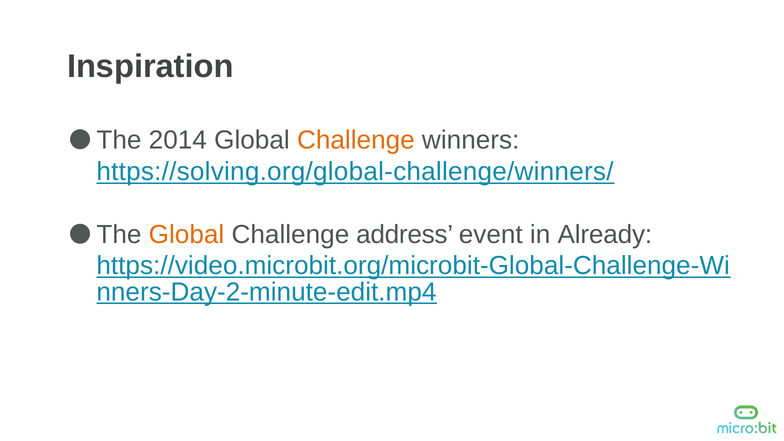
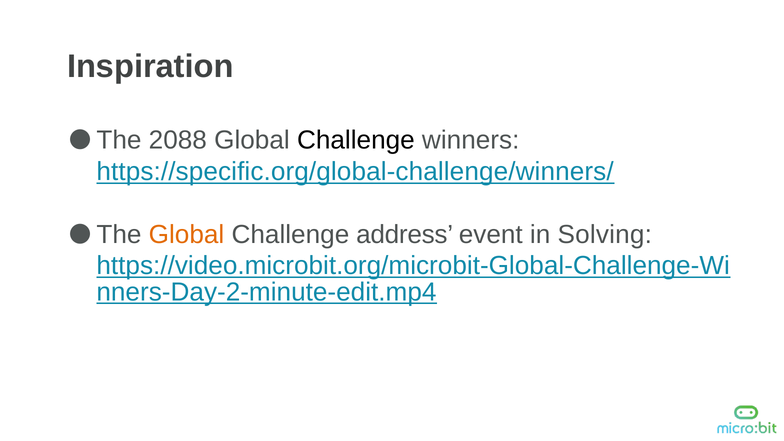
2014: 2014 -> 2088 (178, 140)
Challenge colour: orange -> black (356, 140)
https://solving.org/global-challenge/winners/: https://solving.org/global-challenge/winners/ -> https://specific.org/global-challenge/winners/ (355, 172)
Already: Already -> Solving (605, 235)
